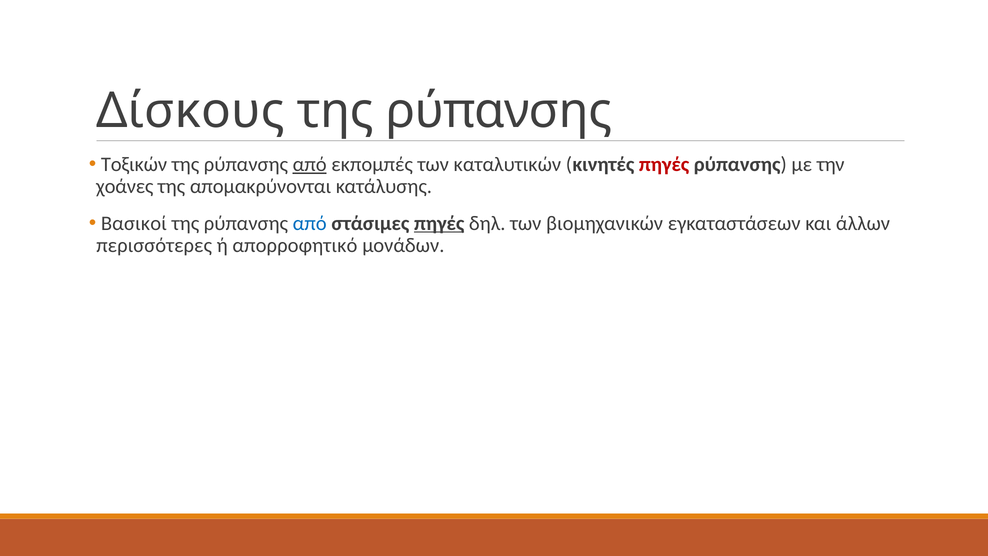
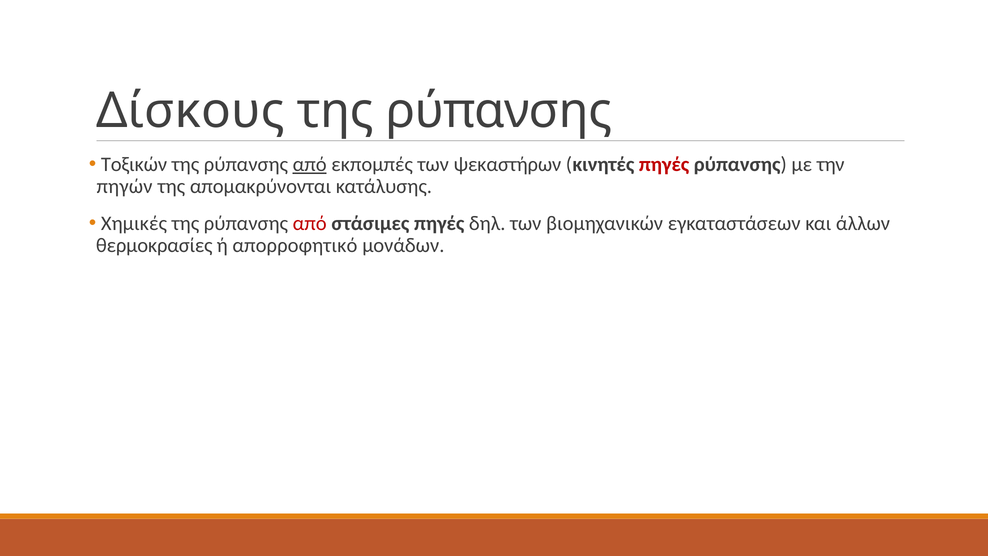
καταλυτικών: καταλυτικών -> ψεκαστήρων (507, 164)
χοάνες: χοάνες -> πηγών (125, 187)
Βασικοί: Βασικοί -> Χημικές (134, 223)
από colour: blue -> red (310, 223)
πηγές underline: present -> none (439, 223)
περισσότερες: περισσότερες -> θερμοκρασίες (154, 245)
